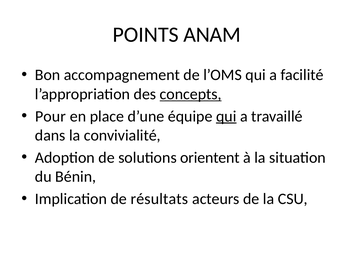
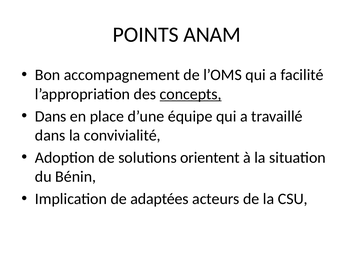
Pour: Pour -> Dans (51, 116)
qui underline: present -> none (226, 116)
résultats: résultats -> adaptées (160, 199)
